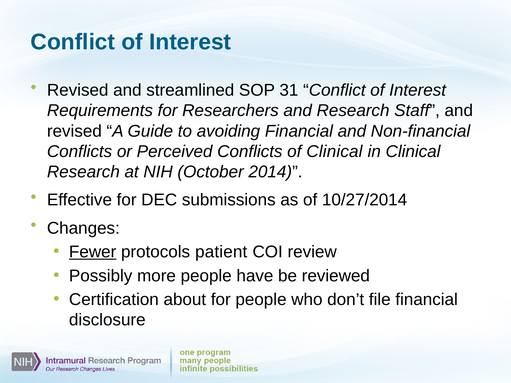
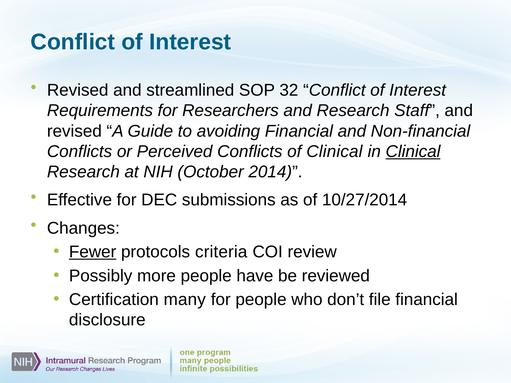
31: 31 -> 32 (289, 90)
Clinical underline: none -> present (413, 152)
patient: patient -> criteria (221, 252)
about: about -> many (185, 300)
